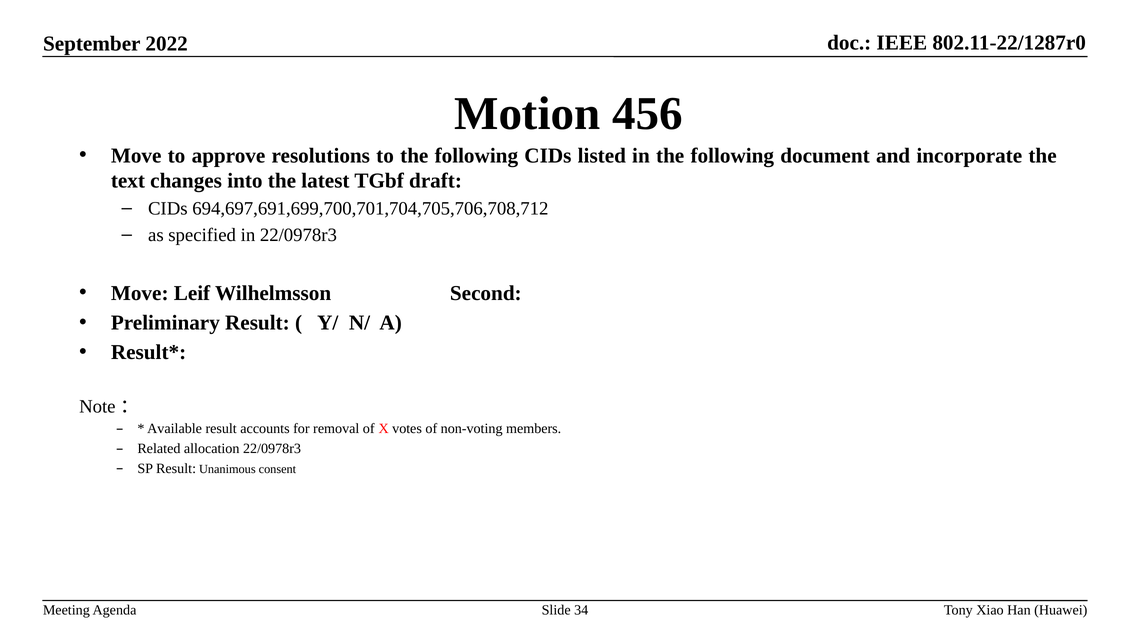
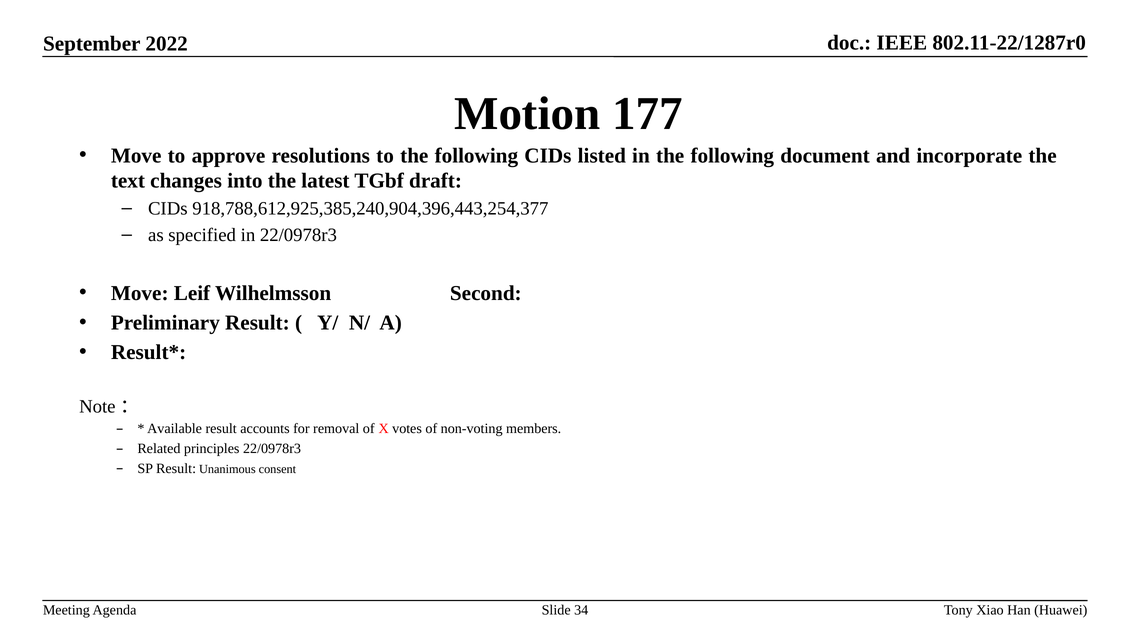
456: 456 -> 177 (647, 113)
694,697,691,699,700,701,704,705,706,708,712: 694,697,691,699,700,701,704,705,706,708,712 -> 918,788,612,925,385,240,904,396,443,254,377 (370, 208)
allocation: allocation -> principles (212, 448)
